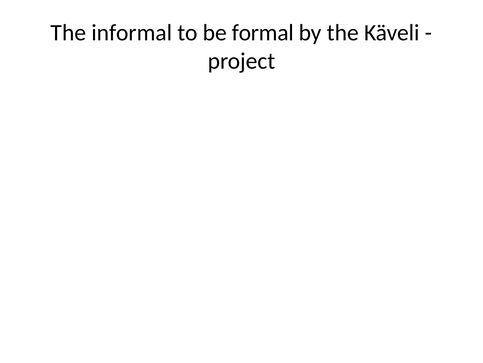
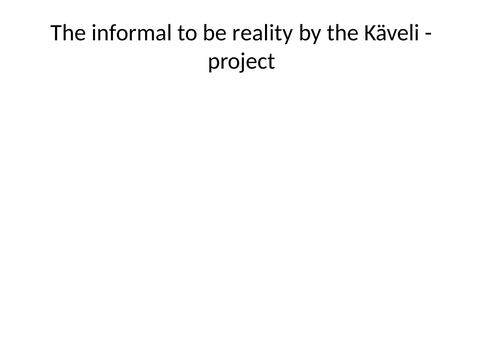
formal: formal -> reality (263, 33)
